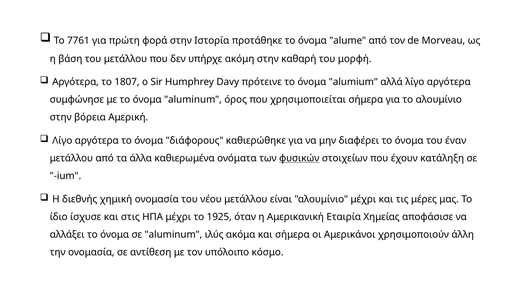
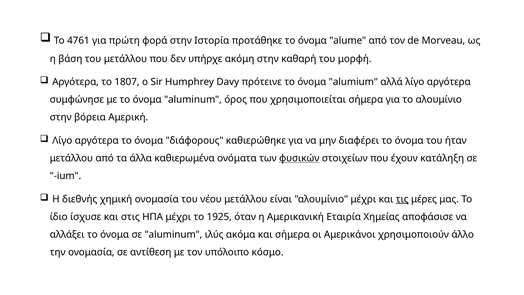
7761: 7761 -> 4761 (78, 41)
έναν: έναν -> ήταν (456, 140)
τις underline: none -> present (402, 199)
άλλη: άλλη -> άλλο (463, 234)
